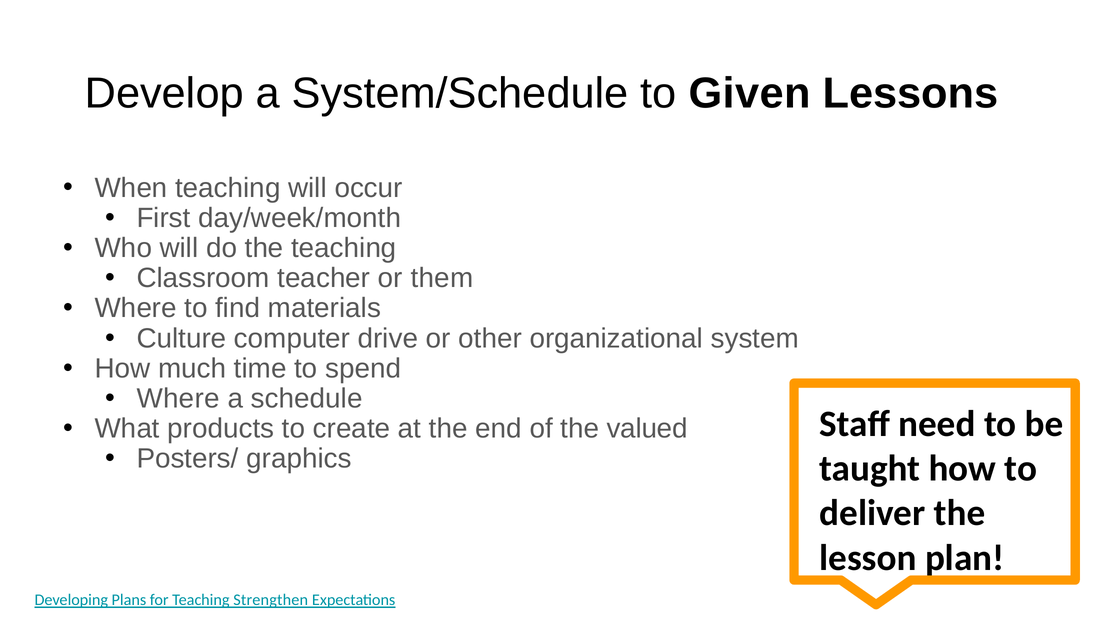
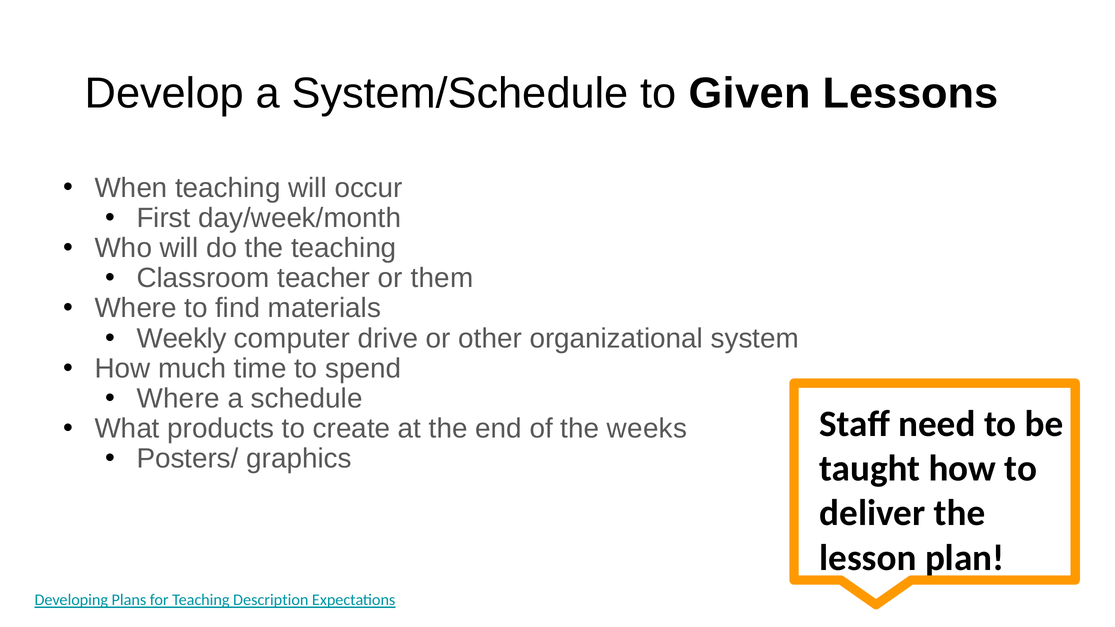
Culture: Culture -> Weekly (182, 338)
valued: valued -> weeks (647, 429)
Strengthen: Strengthen -> Description (271, 600)
